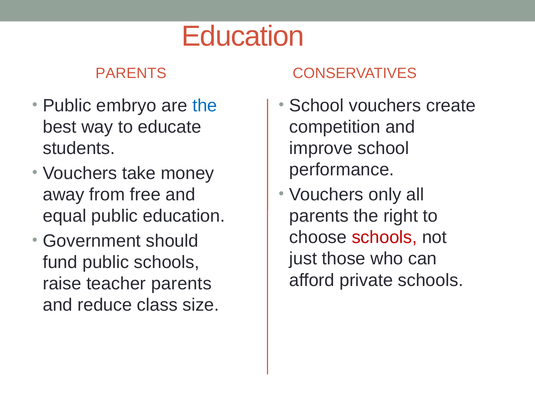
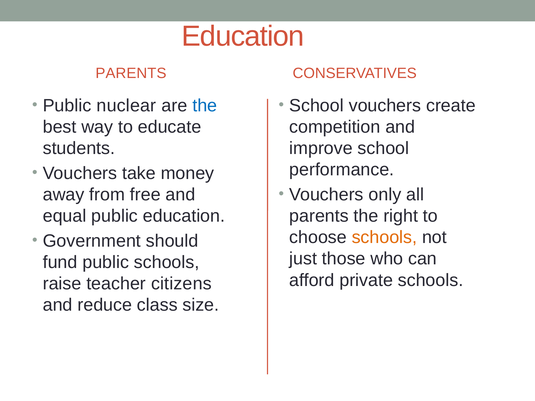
embryo: embryo -> nuclear (126, 106)
schools colour: red -> orange (384, 238)
teacher parents: parents -> citizens (181, 284)
